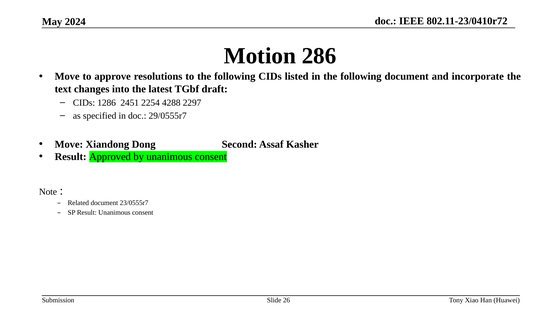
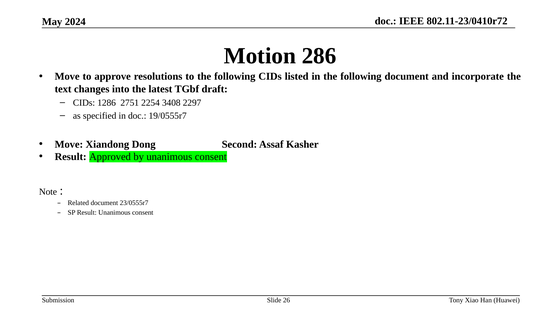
2451: 2451 -> 2751 (130, 103)
4288: 4288 -> 3408 (171, 103)
29/0555r7: 29/0555r7 -> 19/0555r7 (168, 116)
